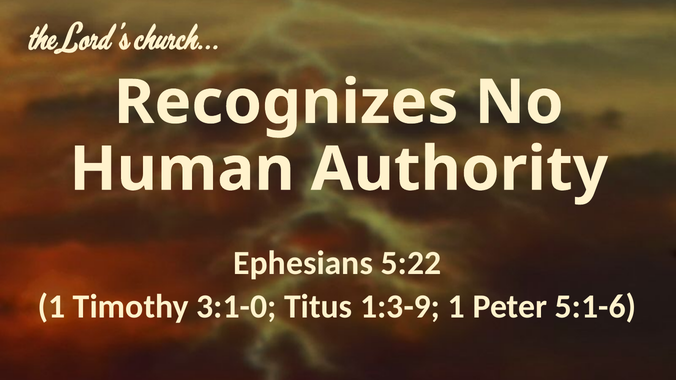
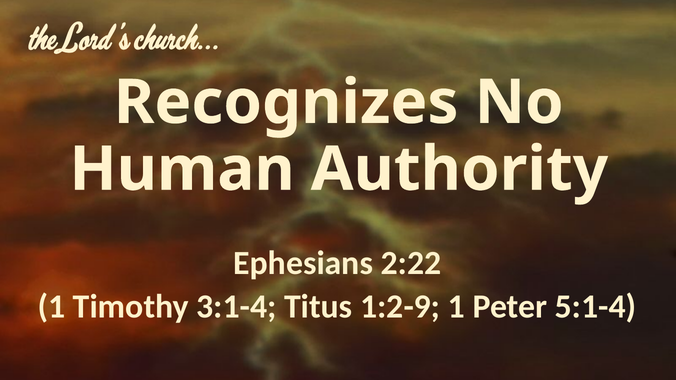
5:22: 5:22 -> 2:22 (411, 263)
3:1-0: 3:1-0 -> 3:1-4 (236, 307)
1:3-9: 1:3-9 -> 1:2-9 (400, 307)
5:1-6: 5:1-6 -> 5:1-4 (595, 307)
